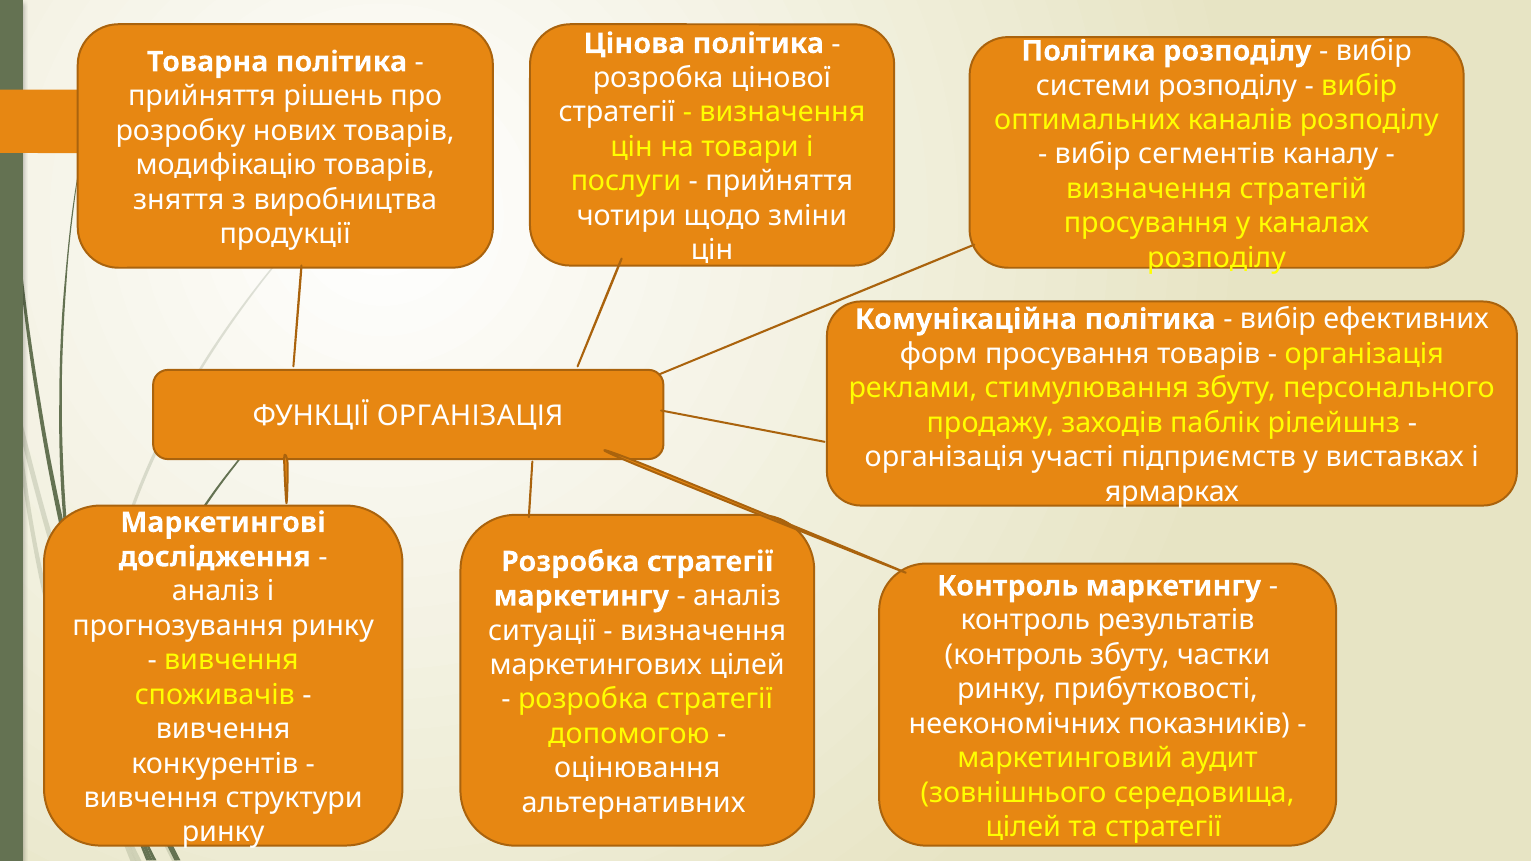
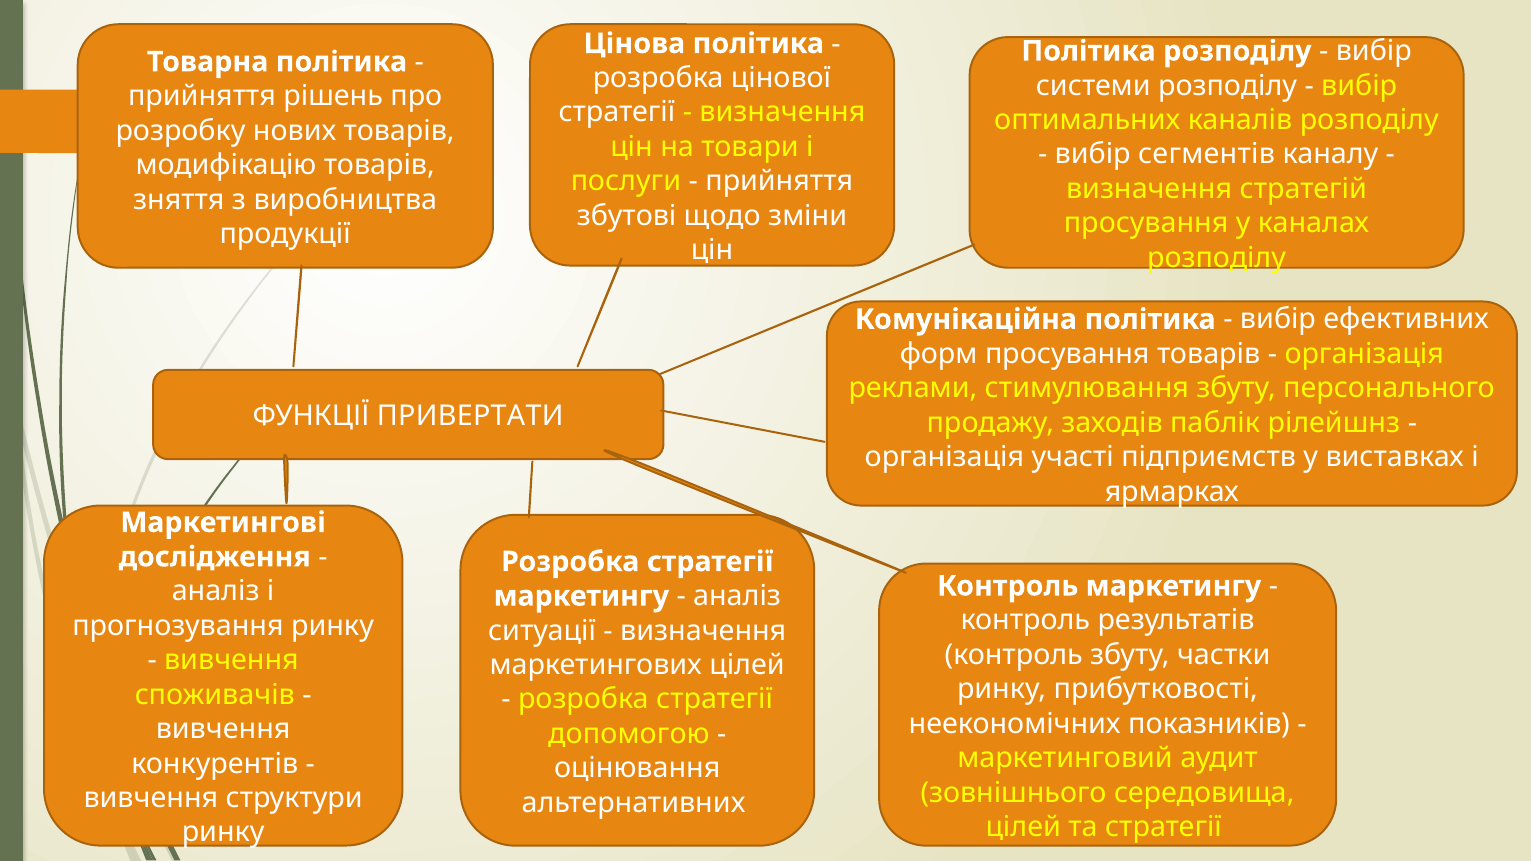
чотири: чотири -> збутові (627, 216)
ФУНКЦІЇ ОРГАНІЗАЦІЯ: ОРГАНІЗАЦІЯ -> ПРИВЕРТАТИ (470, 417)
